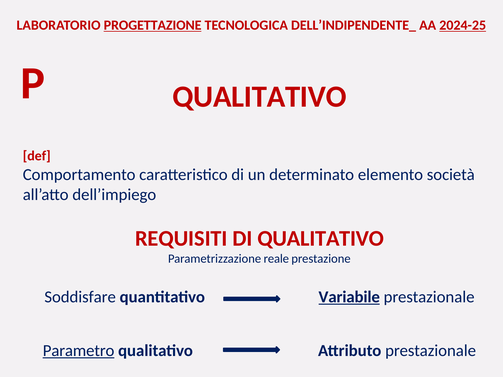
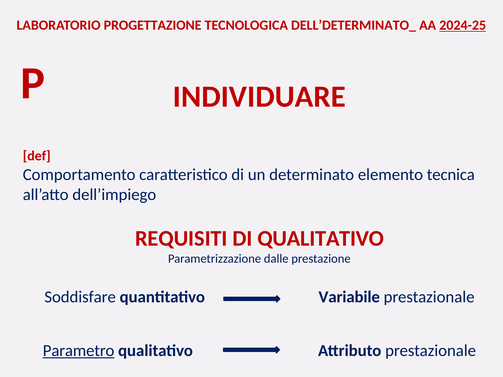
PROGETTAZIONE underline: present -> none (153, 25)
DELL’INDIPENDENTE_: DELL’INDIPENDENTE_ -> DELL’DETERMINATO_ (354, 25)
QUALITATIVO: QUALITATIVO -> INDIVIDUARE (259, 97)
società: società -> tecnica (451, 175)
reale: reale -> dalle (276, 259)
Variabile underline: present -> none (349, 297)
